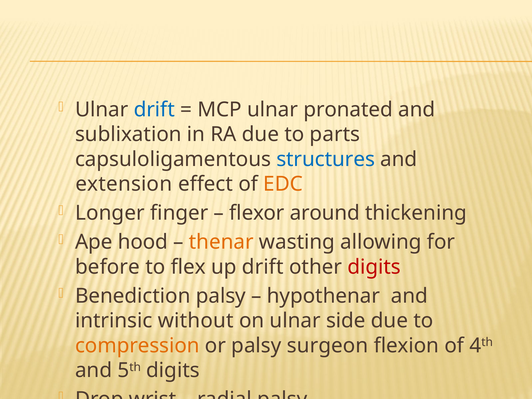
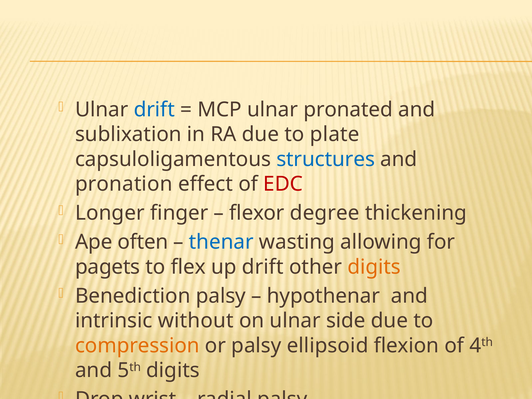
parts: parts -> plate (335, 134)
extension: extension -> pronation (124, 184)
EDC colour: orange -> red (283, 184)
around: around -> degree (325, 213)
hood: hood -> often (143, 242)
thenar colour: orange -> blue (221, 242)
before: before -> pagets (108, 267)
digits colour: red -> orange (374, 267)
surgeon: surgeon -> ellipsoid (328, 346)
